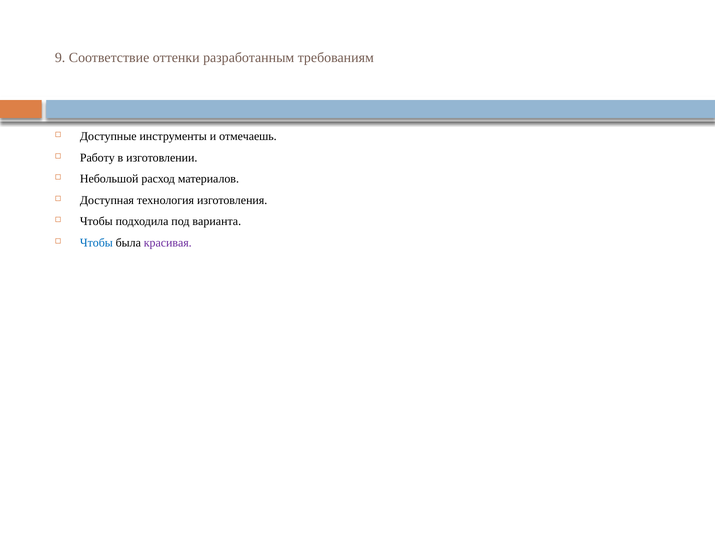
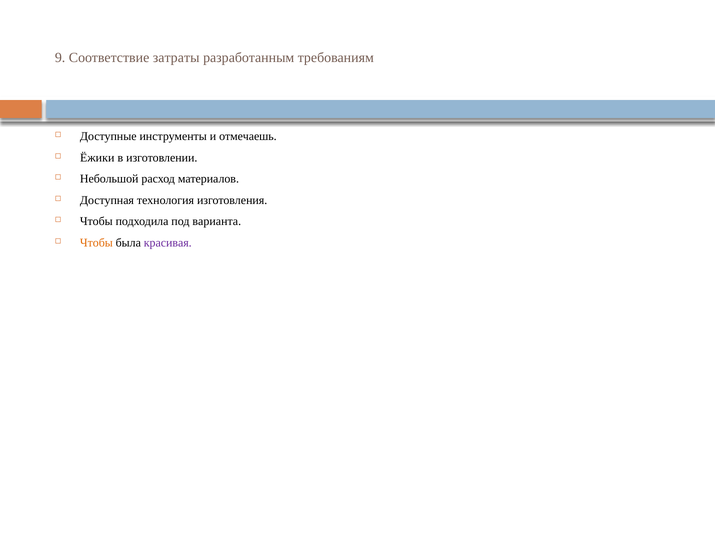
оттенки: оттенки -> затраты (176, 58)
Работу: Работу -> Ёжики (97, 158)
Чтобы colour: blue -> orange (96, 243)
